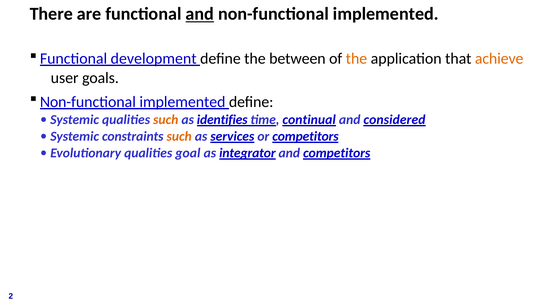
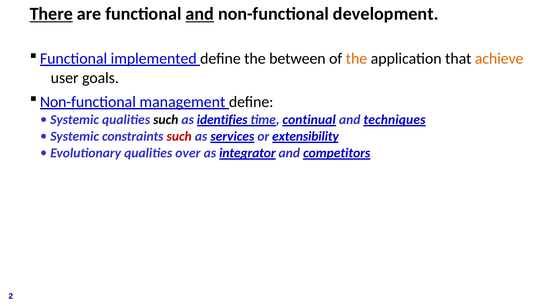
There underline: none -> present (51, 14)
implemented: implemented -> development (386, 14)
development: development -> implemented (154, 58)
implemented: implemented -> management (182, 102)
such colour: orange -> black (166, 120)
considered: considered -> techniques (394, 120)
such colour: orange -> red (179, 136)
or competitors: competitors -> extensibility (305, 136)
goal: goal -> over (188, 153)
